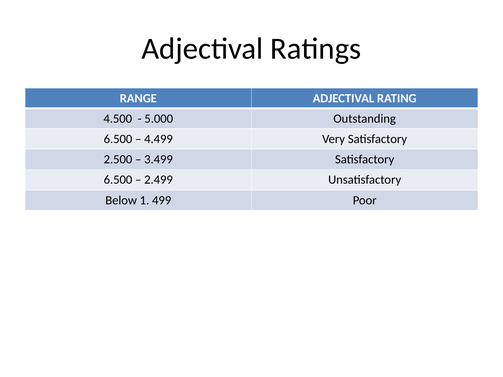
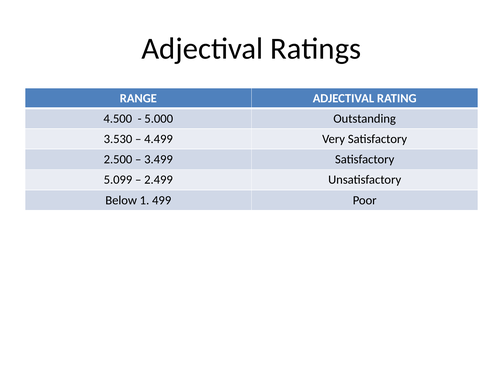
6.500: 6.500 -> 3.530 (118, 139)
6.500: 6.500 -> 5.099 (118, 180)
